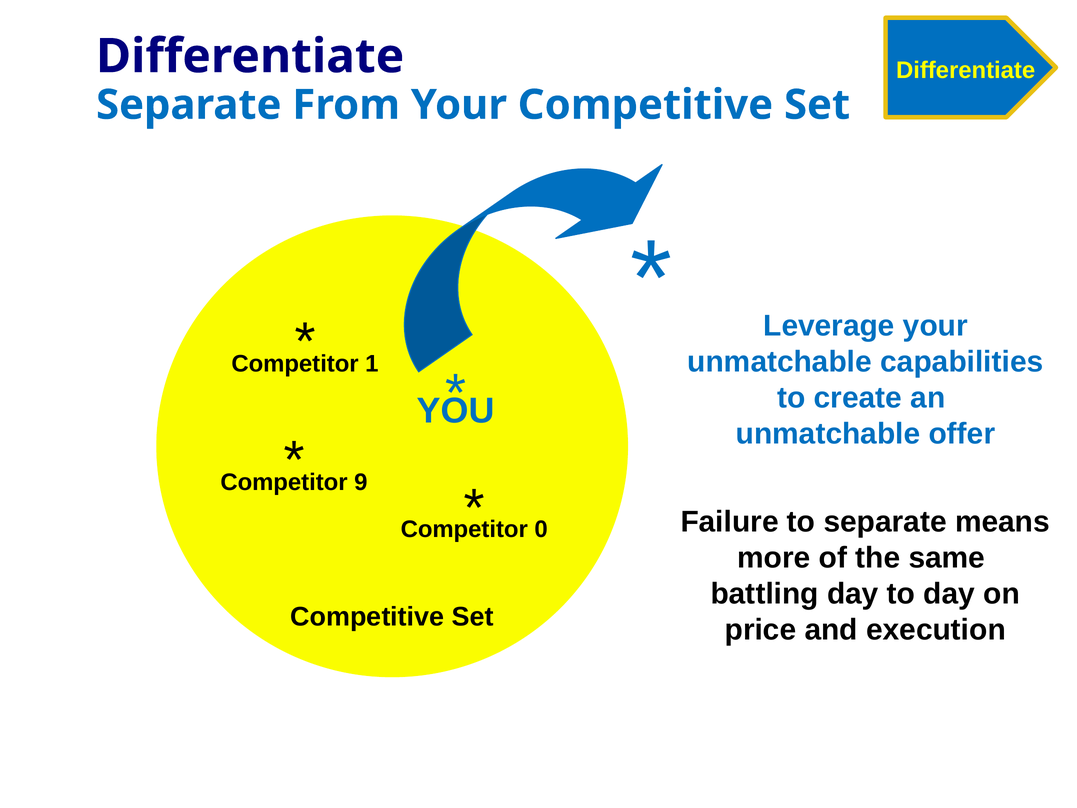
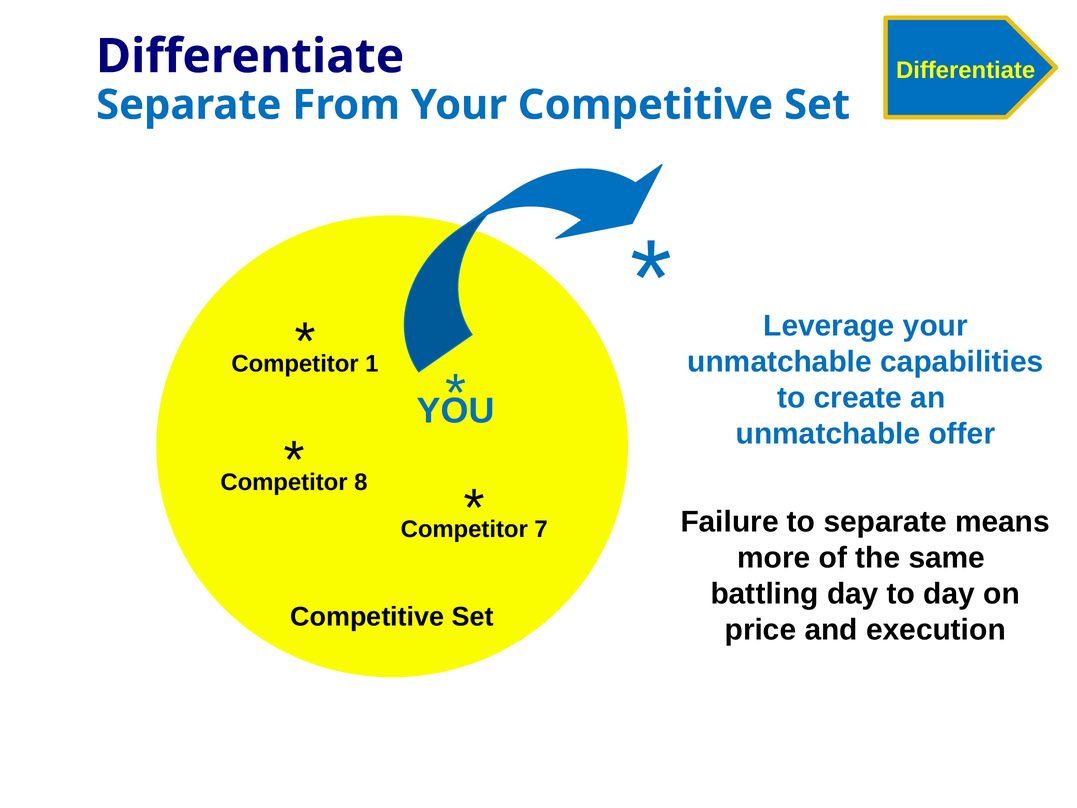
9: 9 -> 8 (361, 482)
0: 0 -> 7 (541, 529)
